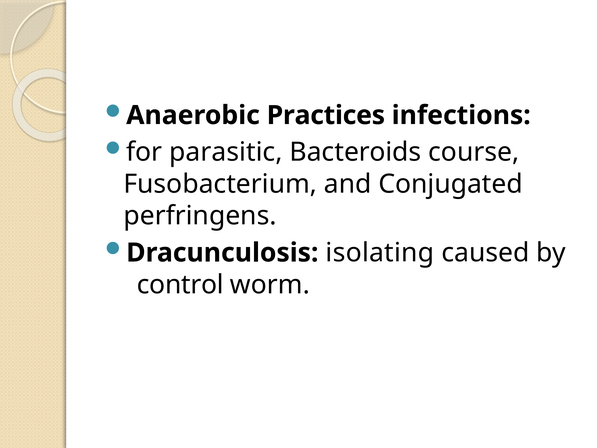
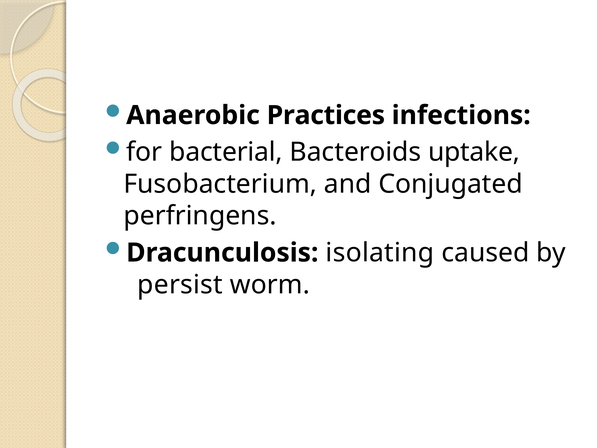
parasitic: parasitic -> bacterial (226, 152)
course: course -> uptake (474, 152)
control: control -> persist (180, 284)
